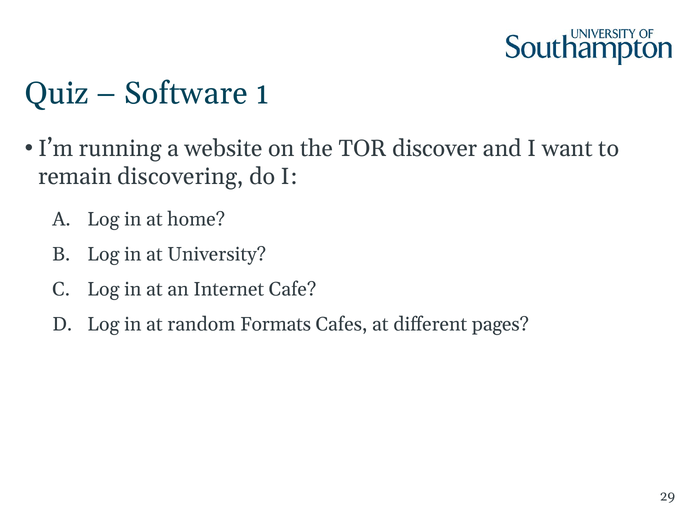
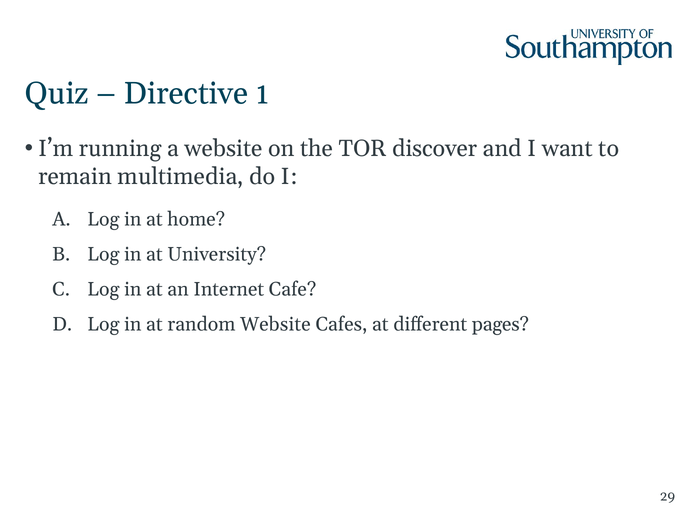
Software: Software -> Directive (186, 93)
discovering: discovering -> multimedia (181, 177)
random Formats: Formats -> Website (275, 325)
